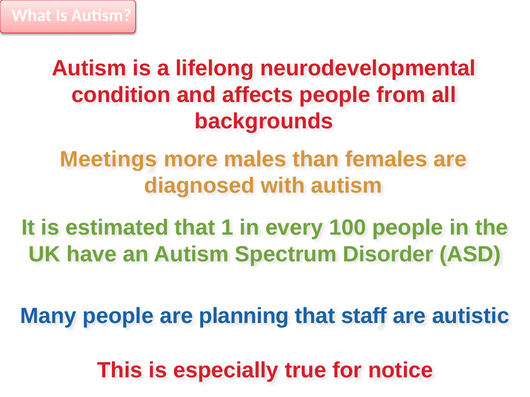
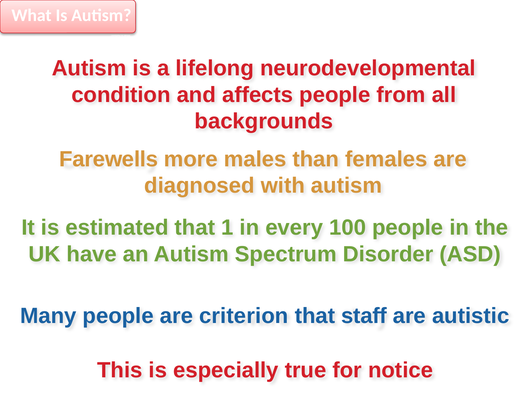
Meetings: Meetings -> Farewells (109, 159)
planning: planning -> criterion (244, 316)
